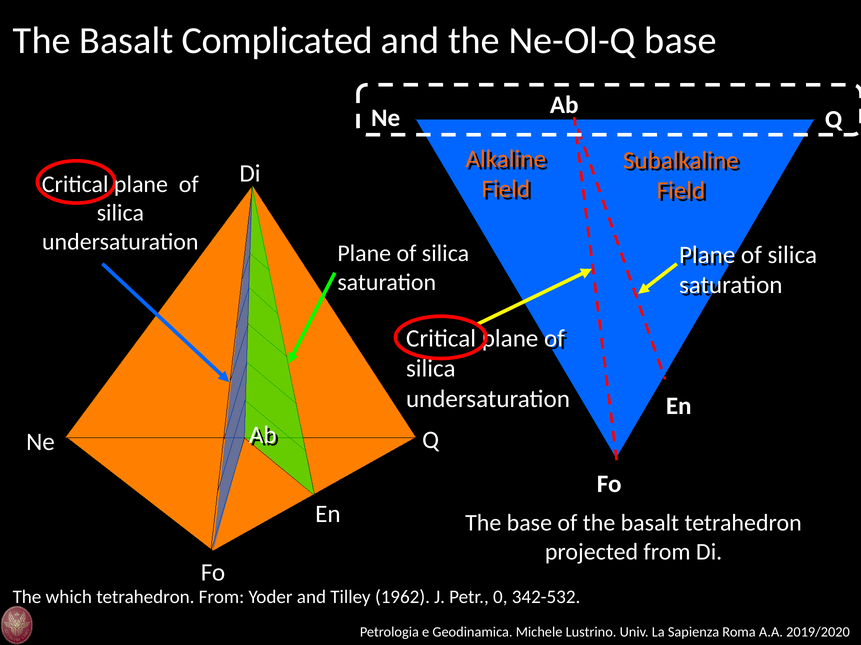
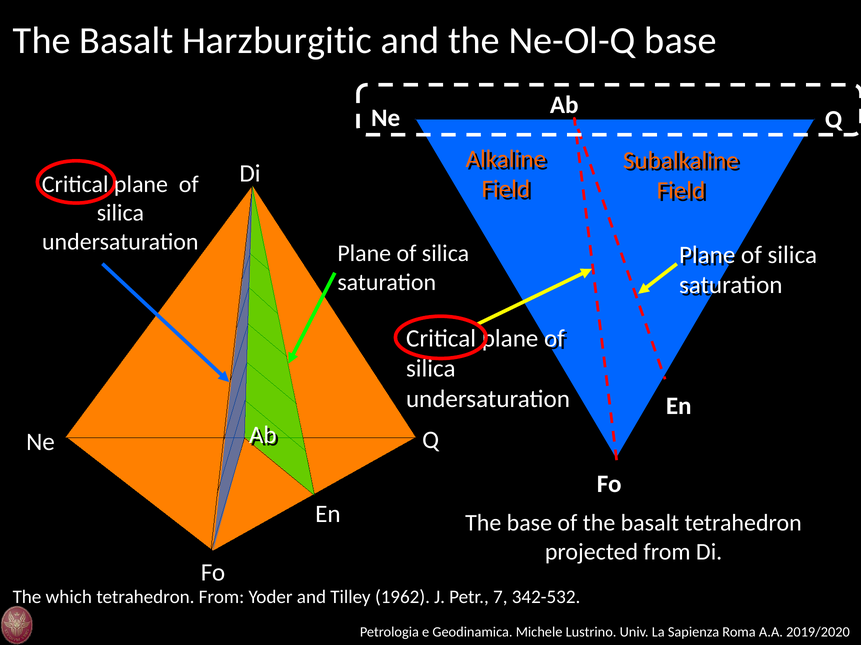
Complicated: Complicated -> Harzburgitic (277, 41)
0: 0 -> 7 (500, 597)
